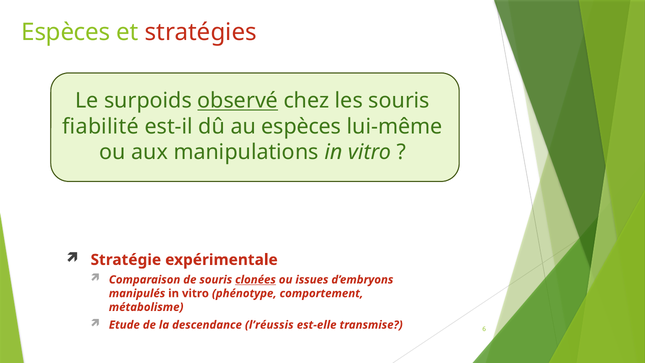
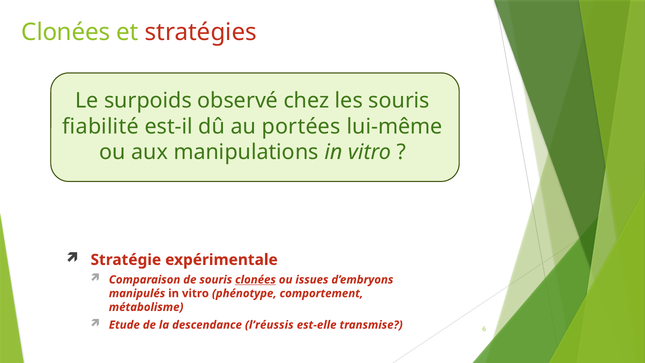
Espèces: Espèces -> Clonées (66, 32)
observé underline: present -> none (238, 101)
au espèces: espèces -> portées (301, 126)
